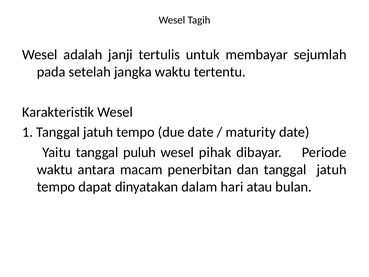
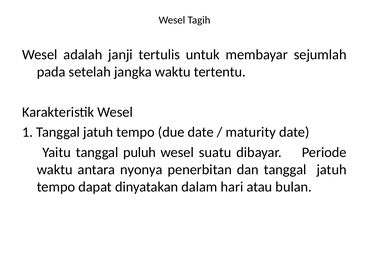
pihak: pihak -> suatu (215, 152)
macam: macam -> nyonya (141, 169)
